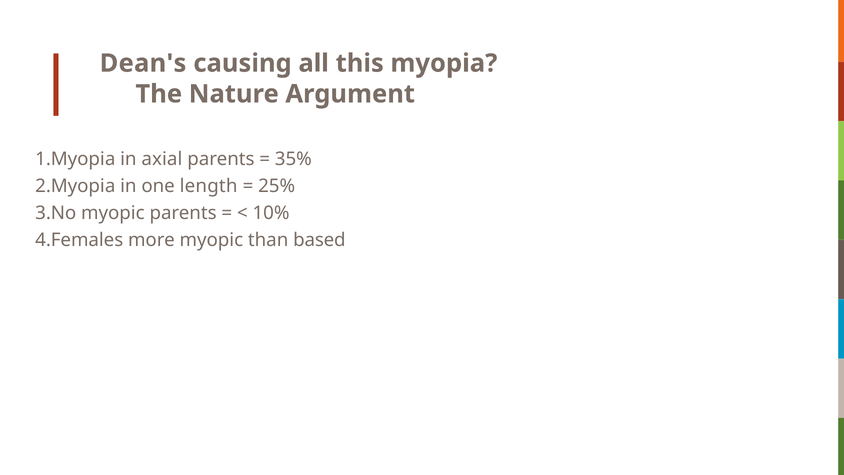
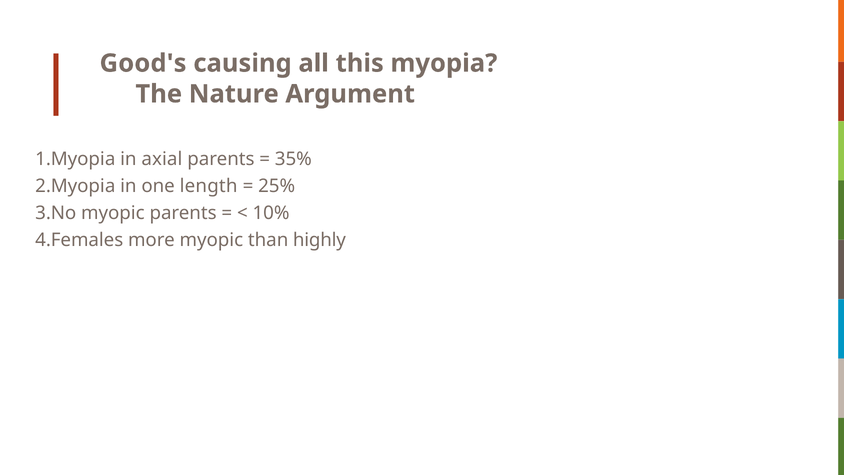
Dean's: Dean's -> Good's (143, 63)
based: based -> highly (319, 240)
